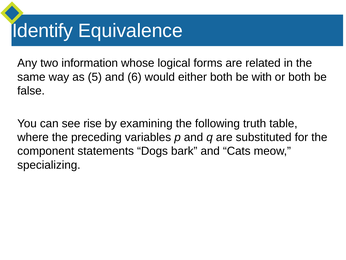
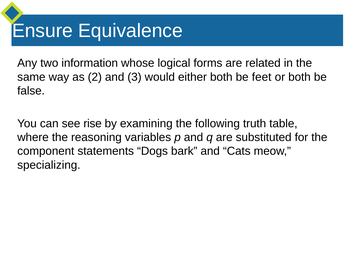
Identify: Identify -> Ensure (42, 31)
5: 5 -> 2 (95, 77)
6: 6 -> 3 (135, 77)
with: with -> feet (262, 77)
preceding: preceding -> reasoning (96, 137)
